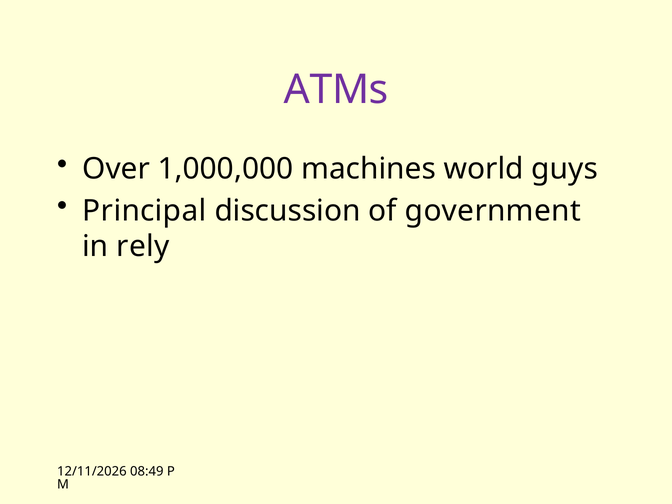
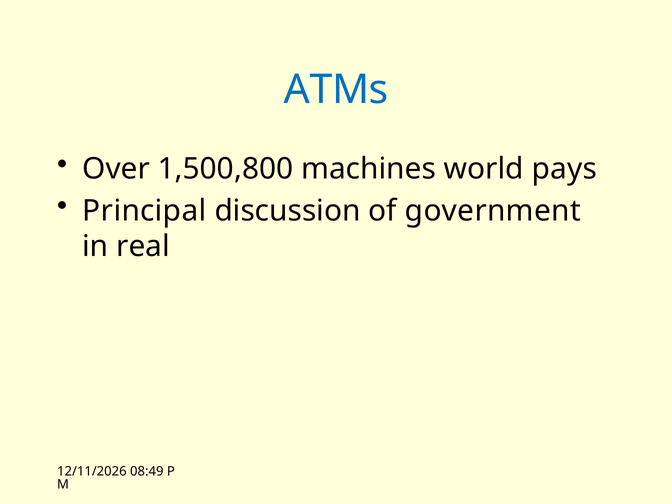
ATMs colour: purple -> blue (336, 90)
1,000,000: 1,000,000 -> 1,500,800 (226, 169)
guys: guys -> pays (565, 169)
rely: rely -> real (143, 247)
